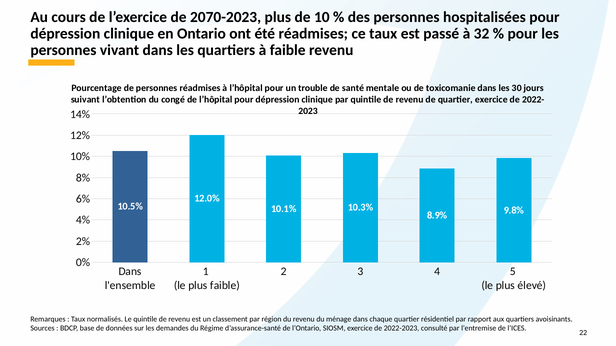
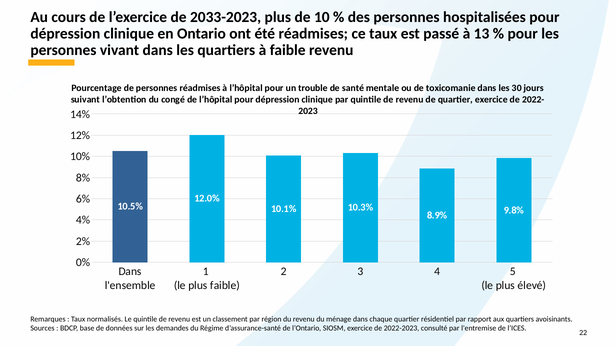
2070-2023: 2070-2023 -> 2033-2023 (226, 17)
32: 32 -> 13 (482, 34)
